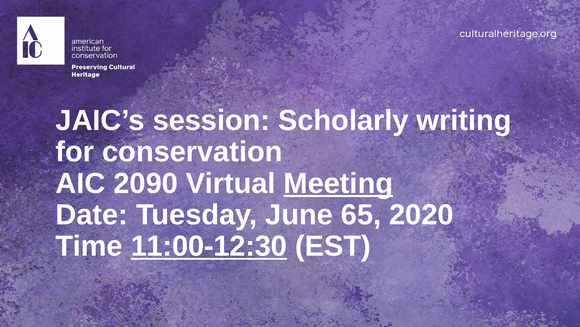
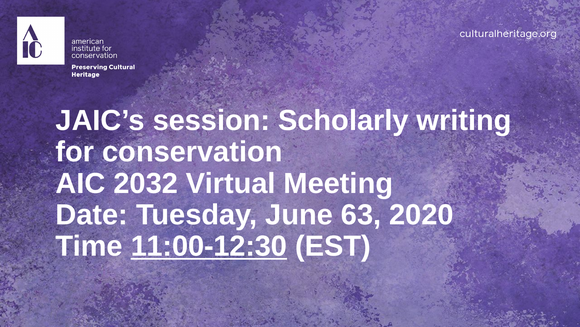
2090: 2090 -> 2032 (146, 183)
Meeting underline: present -> none (338, 183)
65: 65 -> 63 (361, 214)
